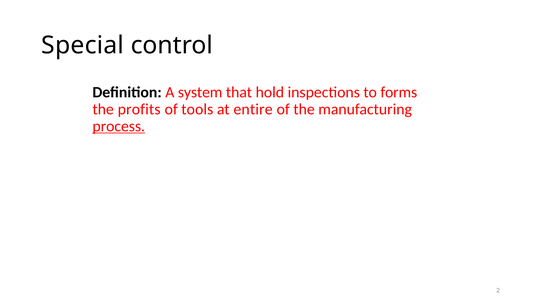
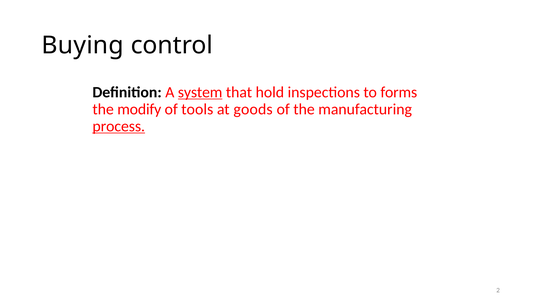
Special: Special -> Buying (83, 45)
system underline: none -> present (200, 92)
profits: profits -> modify (139, 109)
entire: entire -> goods (253, 109)
